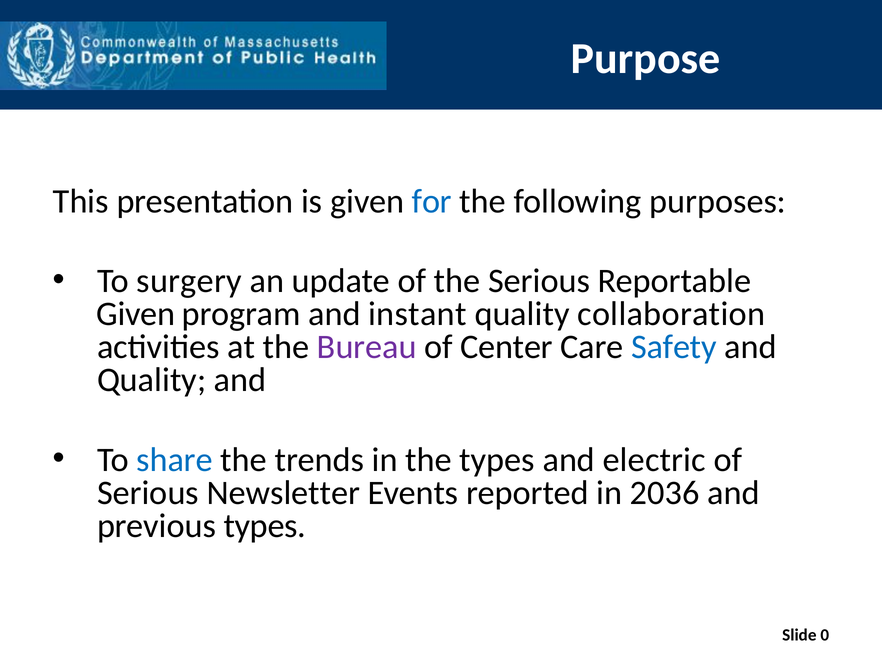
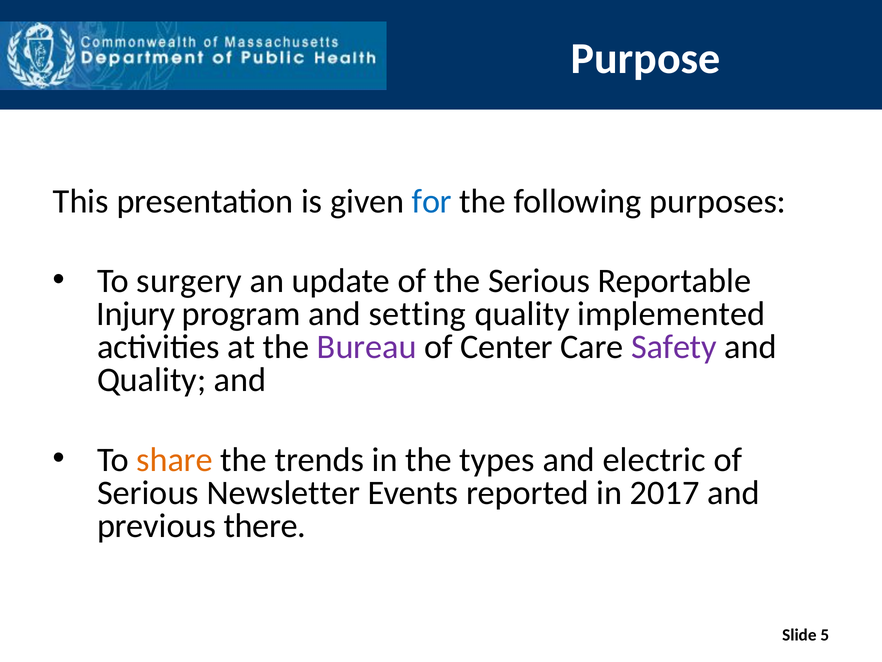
Given: Given -> Injury (136, 314)
instant: instant -> setting (417, 314)
collaboration: collaboration -> implemented (671, 314)
Safety colour: blue -> purple (674, 347)
share colour: blue -> orange (175, 459)
2036: 2036 -> 2017 (665, 492)
previous types: types -> there (265, 525)
0: 0 -> 5 (825, 635)
